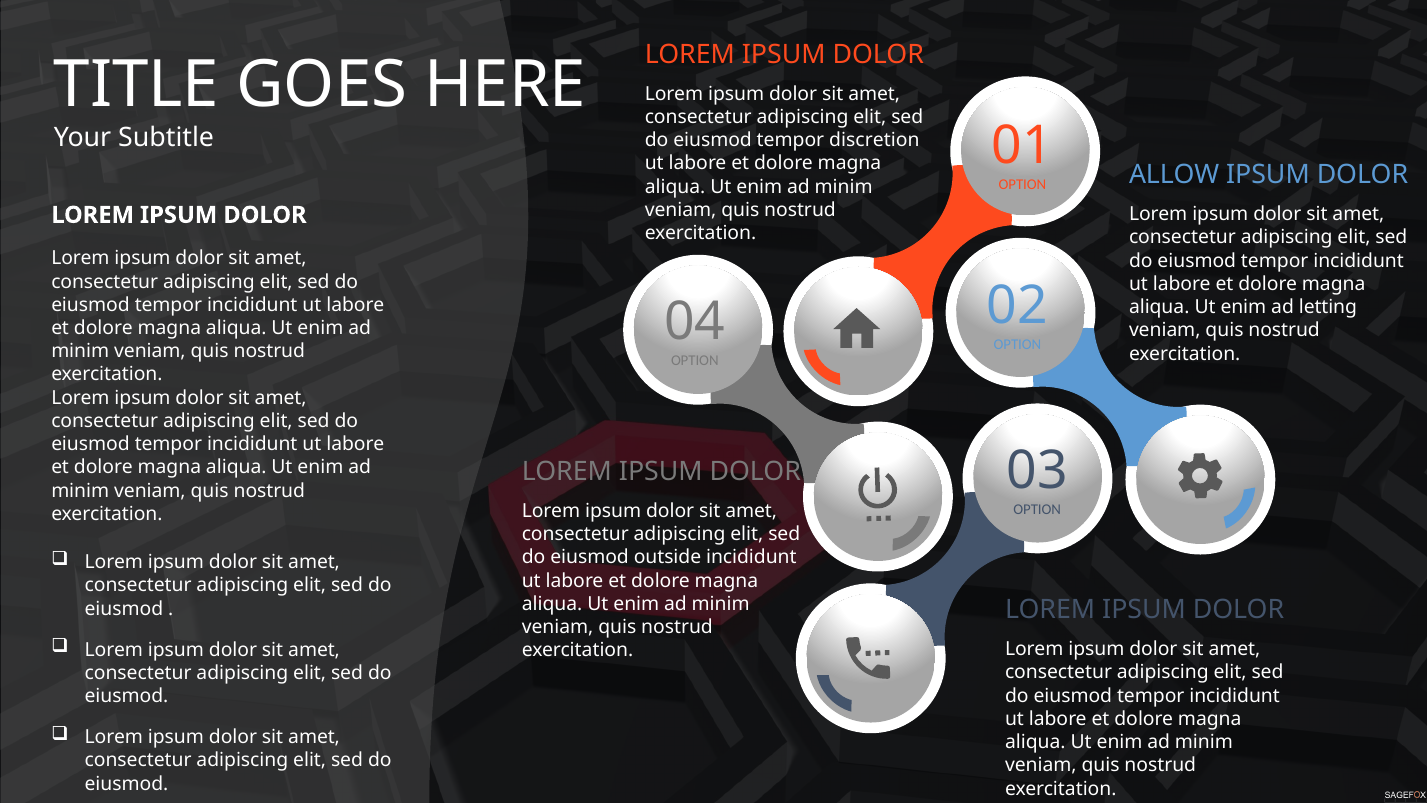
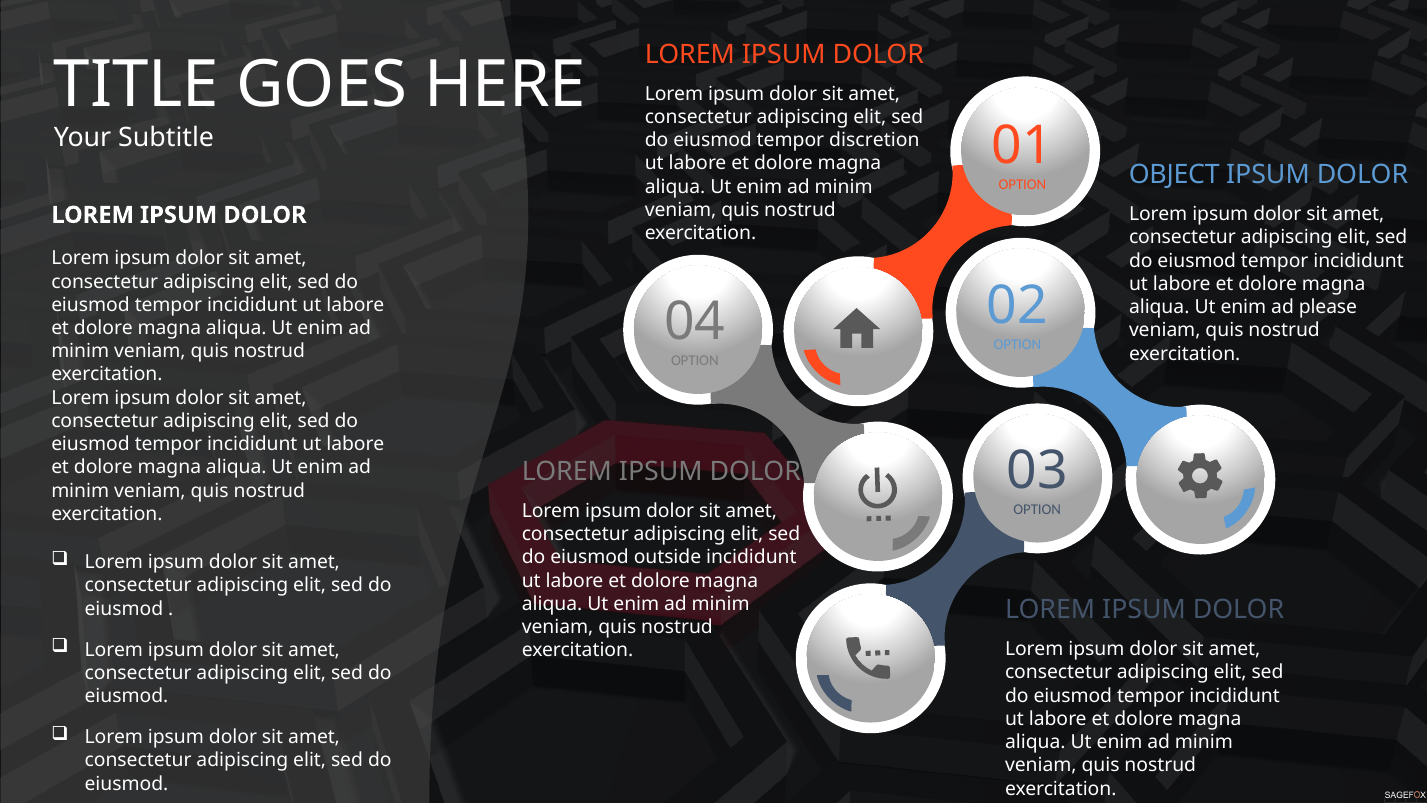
ALLOW: ALLOW -> OBJECT (1174, 175)
letting: letting -> please (1328, 307)
